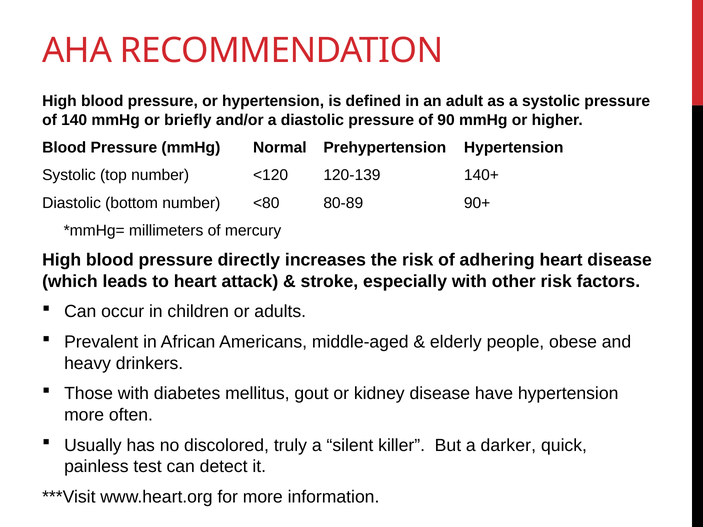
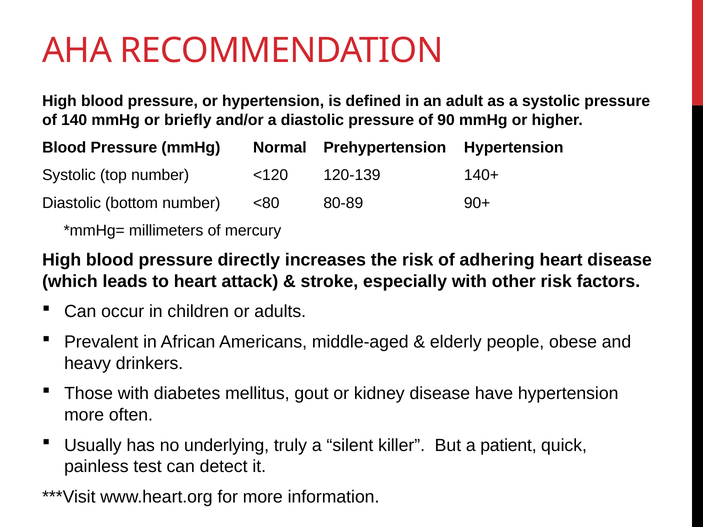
discolored: discolored -> underlying (227, 445)
darker: darker -> patient (508, 445)
